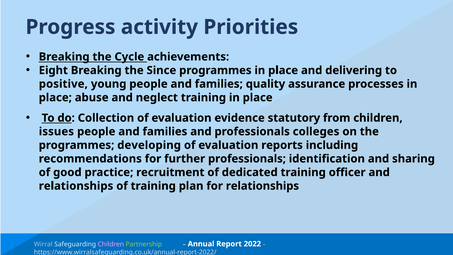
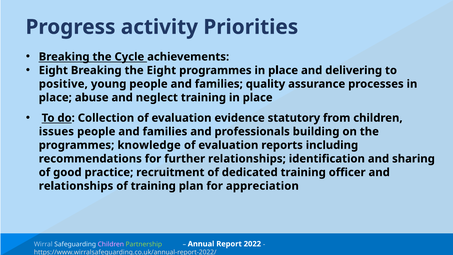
the Since: Since -> Eight (161, 70)
colleges: colleges -> building (316, 131)
developing: developing -> knowledge (149, 145)
further professionals: professionals -> relationships (247, 159)
for relationships: relationships -> appreciation (262, 186)
